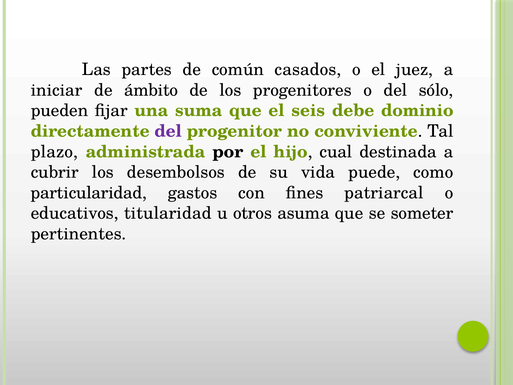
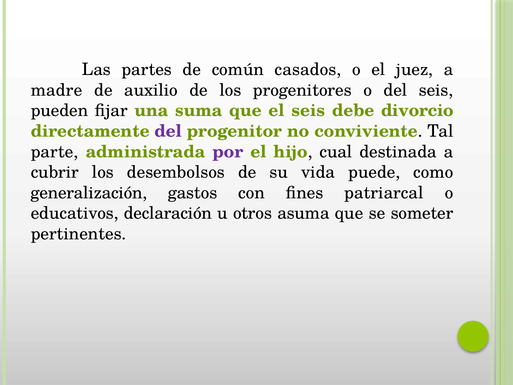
iniciar: iniciar -> madre (57, 90)
ámbito: ámbito -> auxilio (151, 90)
del sólo: sólo -> seis (436, 90)
dominio: dominio -> divorcio (417, 111)
plazo: plazo -> parte (55, 152)
por colour: black -> purple (228, 152)
particularidad: particularidad -> generalización (89, 193)
titularidad: titularidad -> declaración (168, 213)
